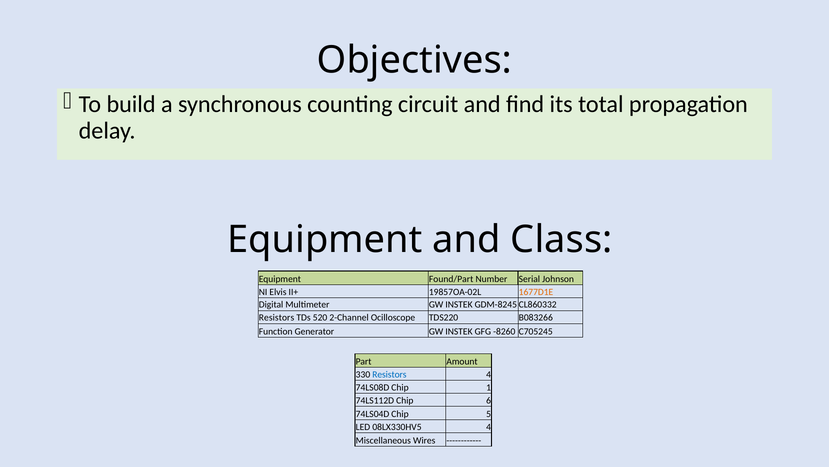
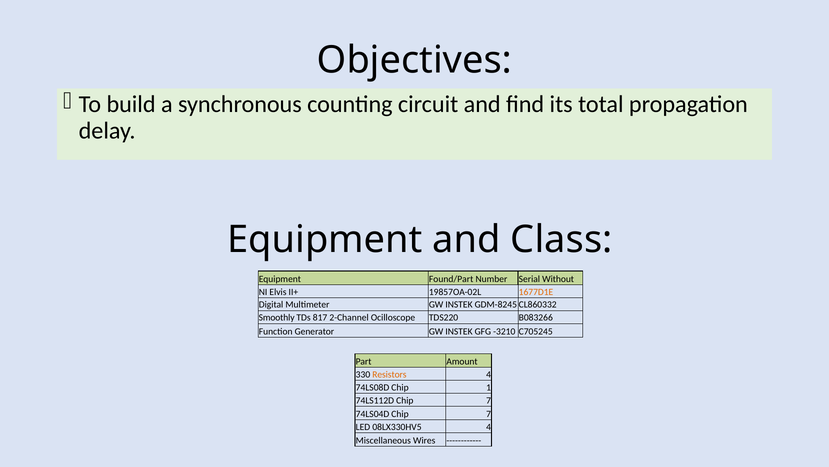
Johnson: Johnson -> Without (558, 278)
Resistors: Resistors -> Smoothly (277, 317)
520: 520 -> 817 (320, 317)
-8260: -8260 -> -3210 (504, 331)
Resistors colour: blue -> orange (389, 374)
74LS112D Chip 6: 6 -> 7 (489, 400)
74LS04D Chip 5: 5 -> 7 (489, 413)
